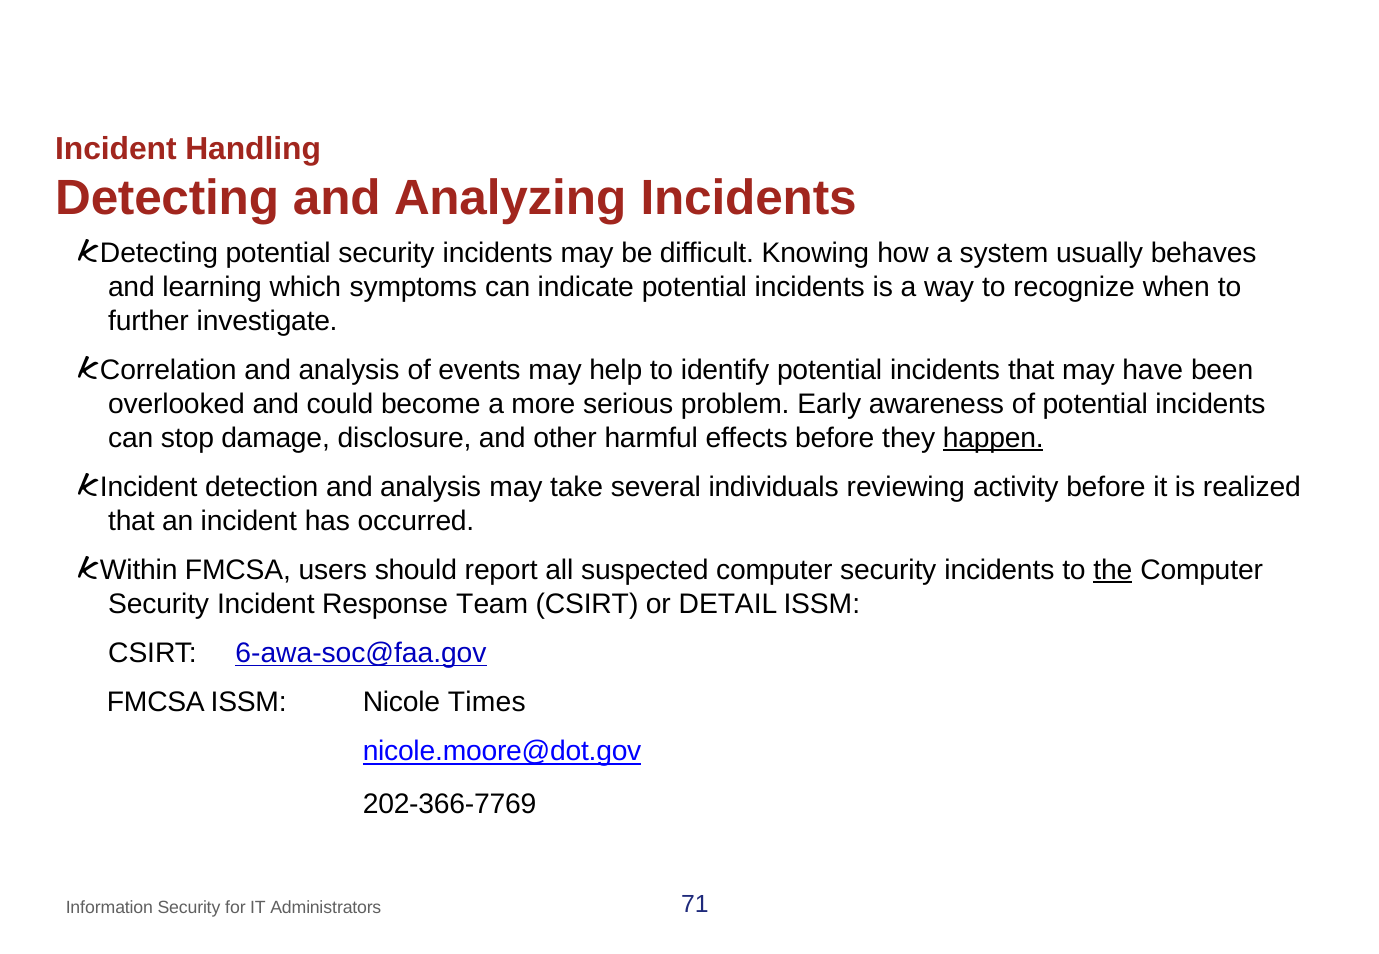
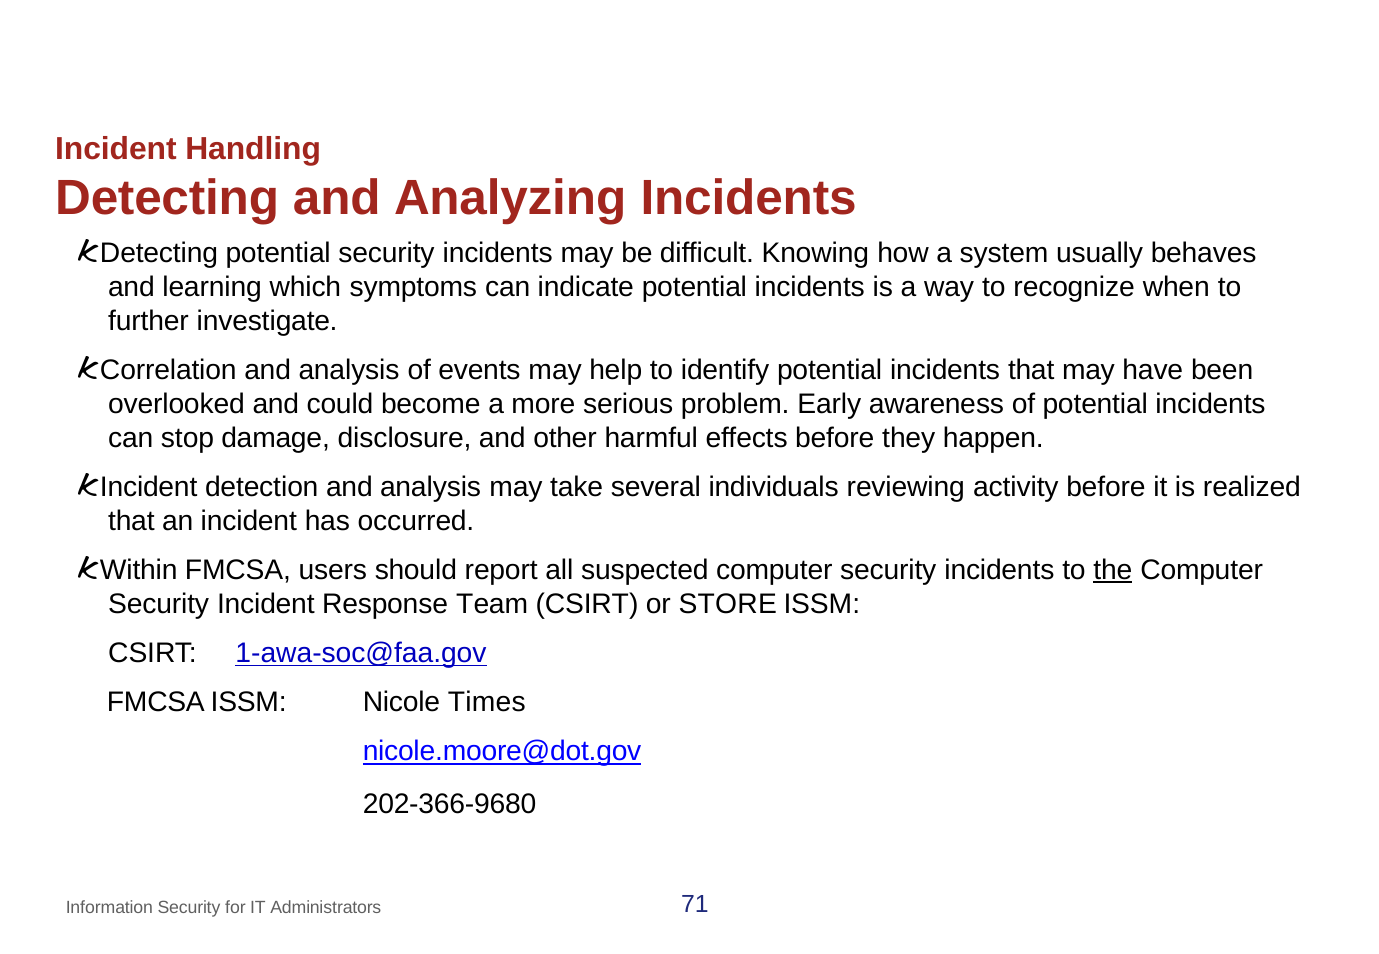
happen underline: present -> none (993, 438)
DETAIL: DETAIL -> STORE (728, 604)
6-awa-soc@faa.gov: 6-awa-soc@faa.gov -> 1-awa-soc@faa.gov (361, 654)
202-366-7769: 202-366-7769 -> 202-366-9680 (450, 805)
